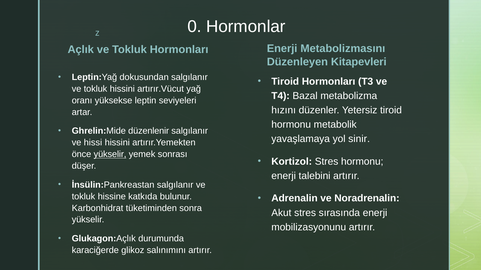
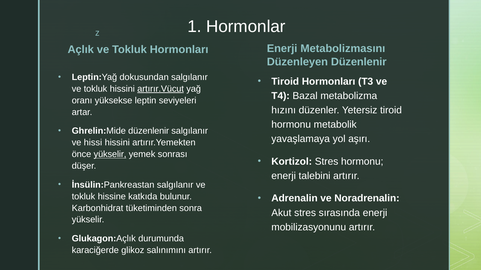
0: 0 -> 1 (194, 27)
Düzenleyen Kitapevleri: Kitapevleri -> Düzenlenir (359, 62)
artırır.Vücut underline: none -> present (161, 89)
sinir: sinir -> aşırı (359, 139)
